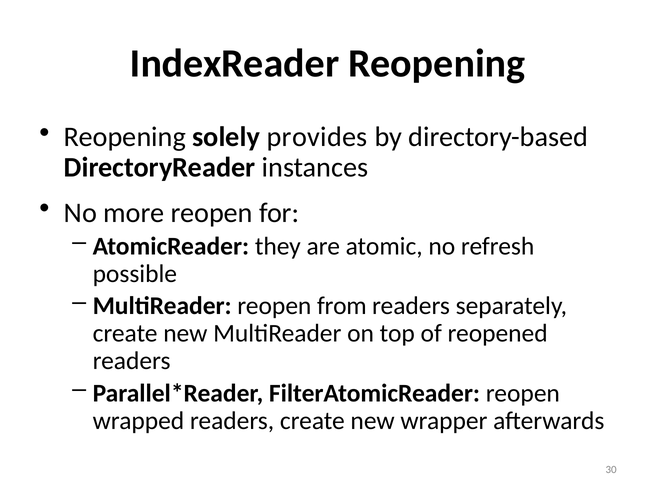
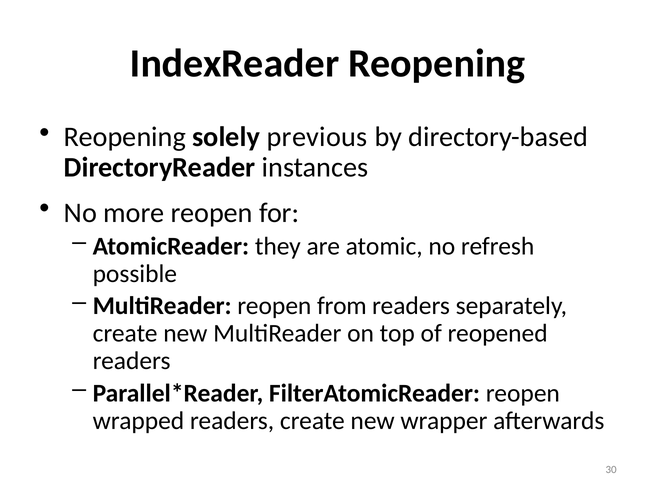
provides: provides -> previous (317, 137)
